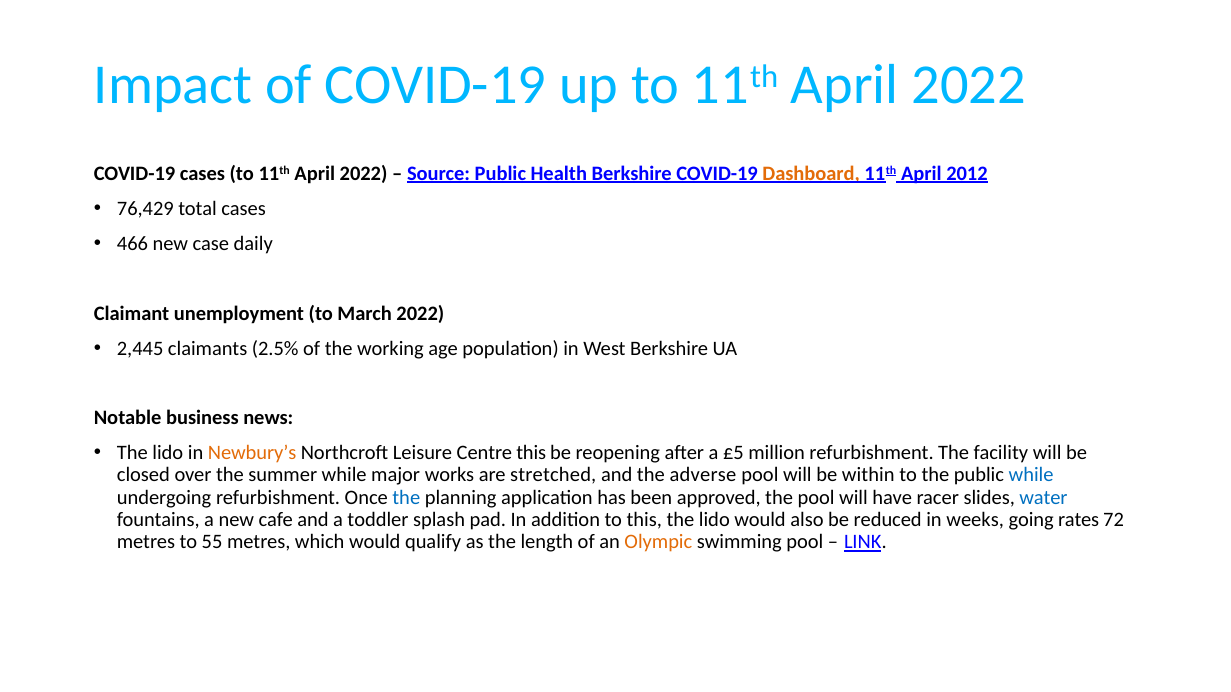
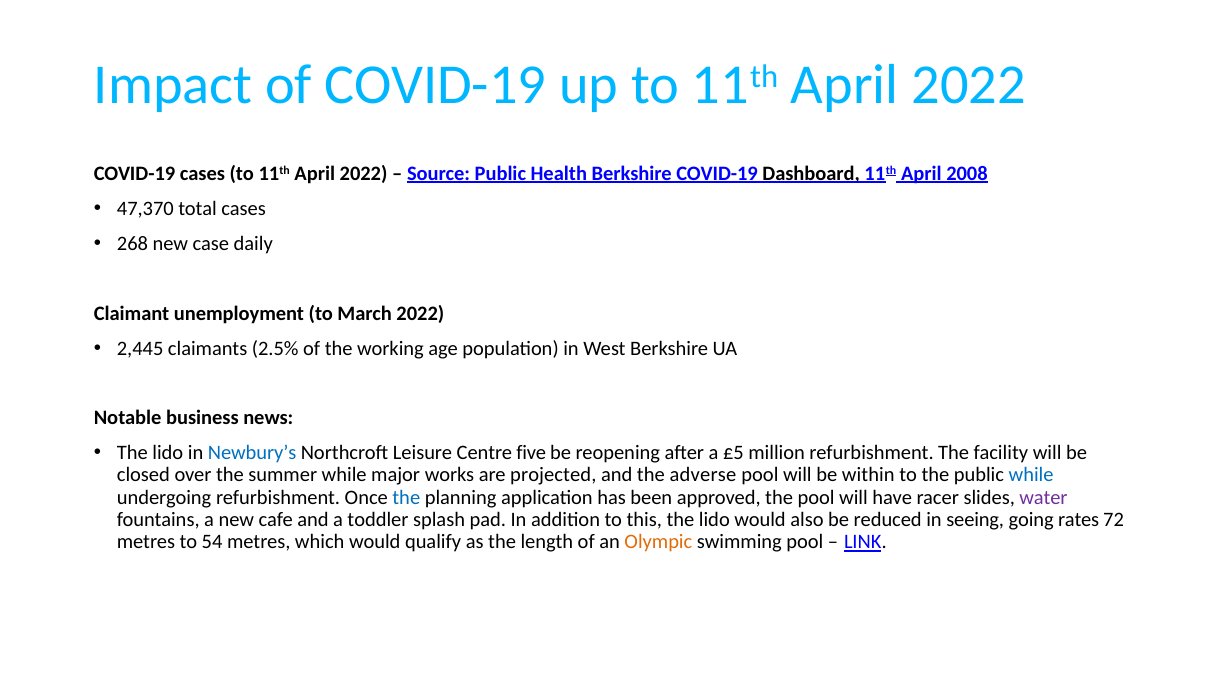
Dashboard colour: orange -> black (811, 174)
2012: 2012 -> 2008 (967, 174)
76,429: 76,429 -> 47,370 (145, 209)
466: 466 -> 268 (132, 244)
Newbury’s colour: orange -> blue (252, 453)
Centre this: this -> five (531, 453)
stretched: stretched -> projected (553, 476)
water colour: blue -> purple (1044, 498)
weeks: weeks -> seeing (975, 520)
55: 55 -> 54 (212, 542)
